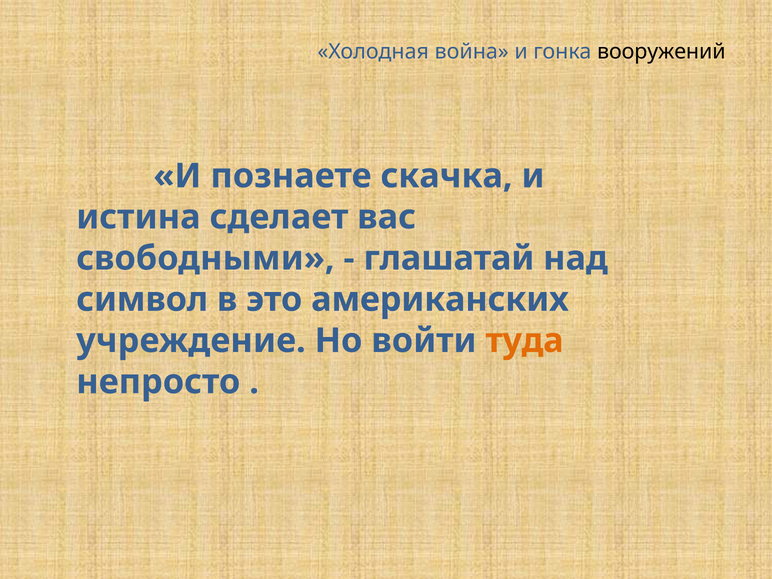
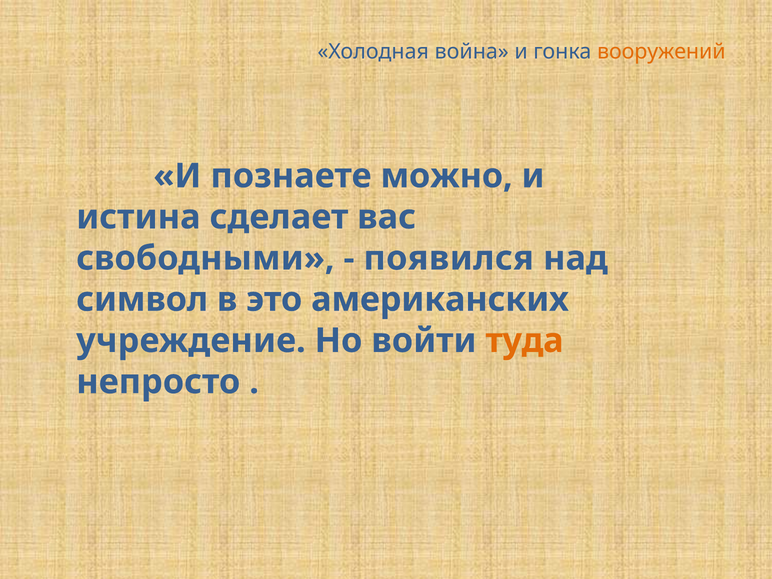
вооружений colour: black -> orange (661, 51)
скачка: скачка -> можно (447, 176)
глашатай: глашатай -> появился (449, 258)
